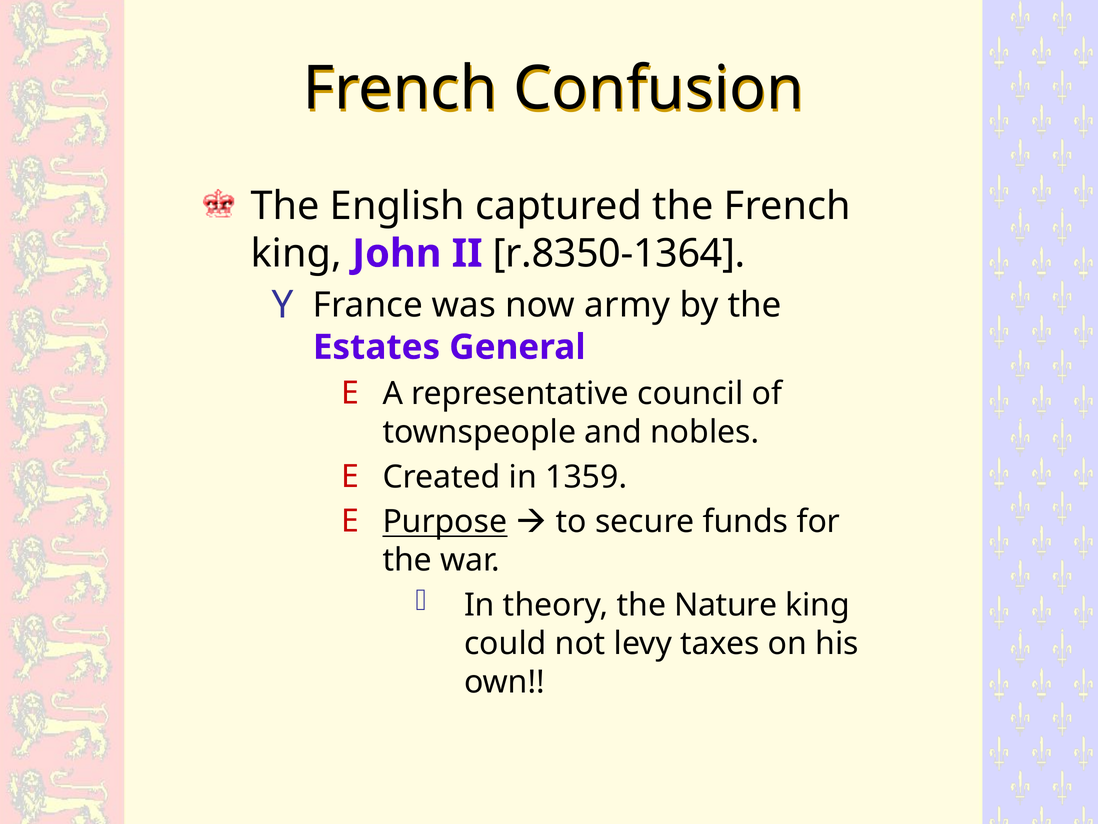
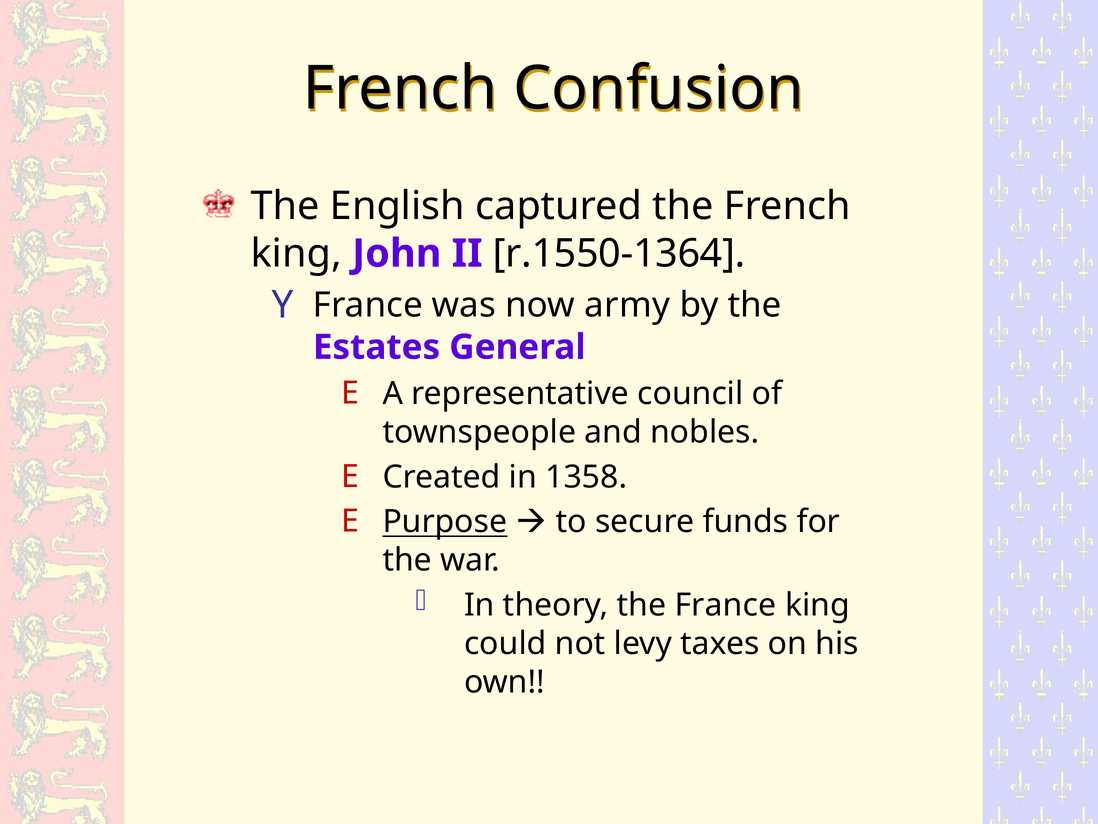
r.8350-1364: r.8350-1364 -> r.1550-1364 (619, 253)
1359: 1359 -> 1358 (586, 477)
the Nature: Nature -> France (726, 605)
